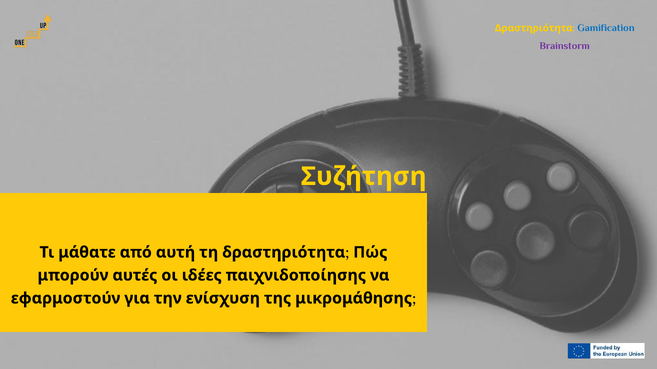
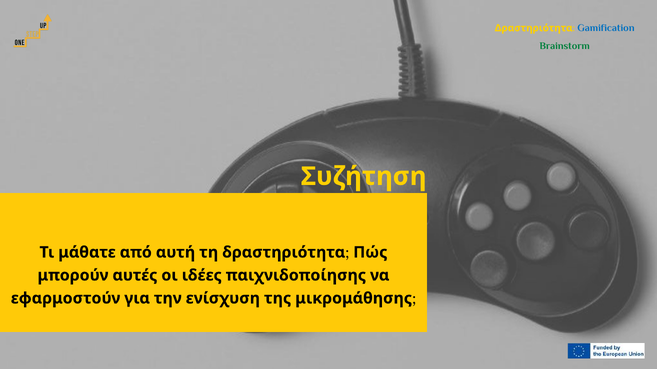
Brainstorm colour: purple -> green (565, 46)
